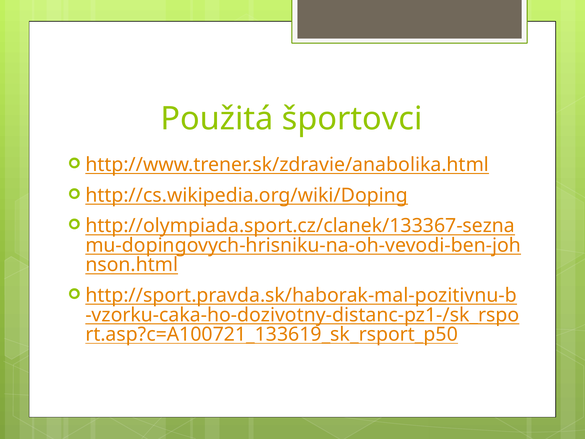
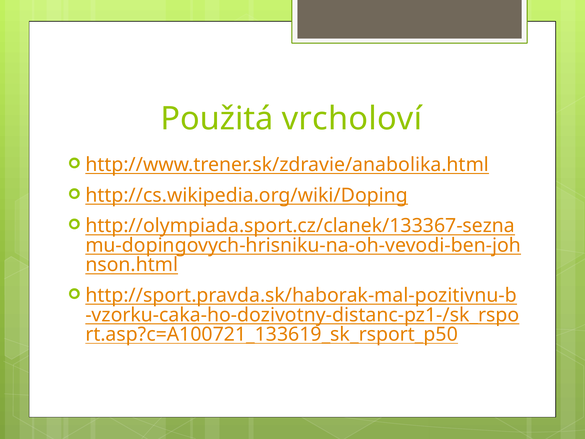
športovci: športovci -> vrcholoví (352, 119)
